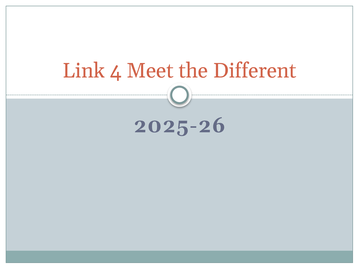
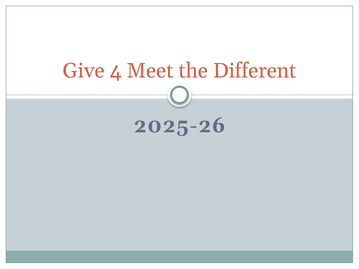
Link: Link -> Give (84, 71)
